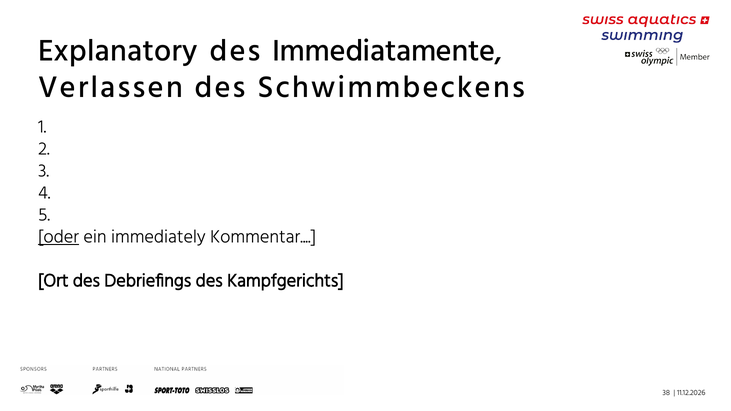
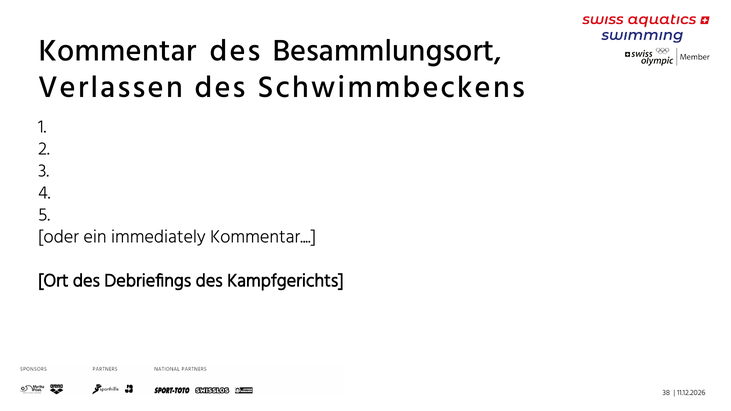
Explanatory: Explanatory -> Kommentar (118, 51)
Immediatamente: Immediatamente -> Besammlungsort (387, 51)
oder underline: present -> none (59, 237)
